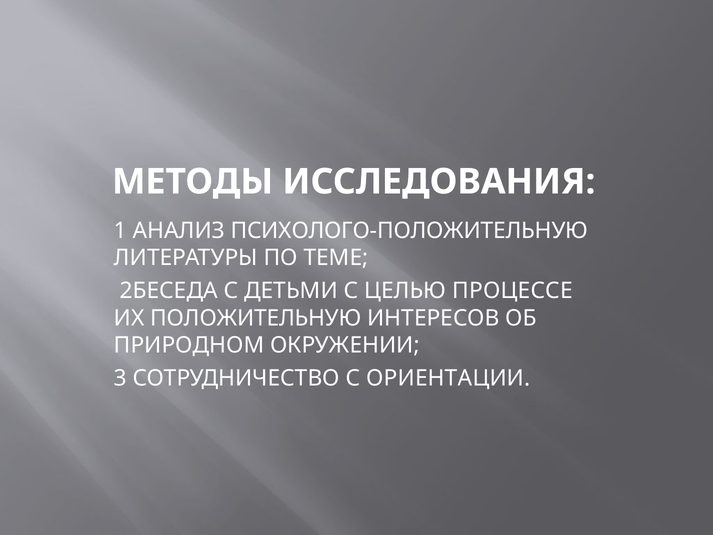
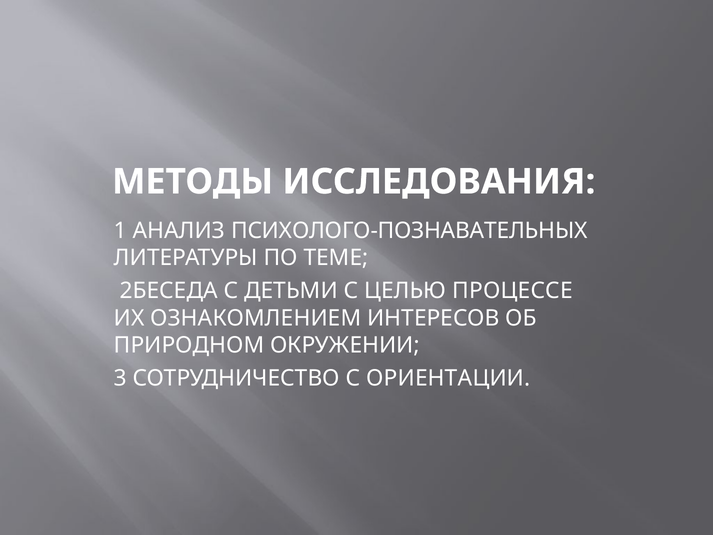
ПСИХОЛОГО-ПОЛОЖИТЕЛЬНУЮ: ПСИХОЛОГО-ПОЛОЖИТЕЛЬНУЮ -> ПСИХОЛОГО-ПОЗНАВАТЕЛЬНЫХ (409, 230)
ПОЛОЖИТЕЛЬНУЮ: ПОЛОЖИТЕЛЬНУЮ -> ОЗНАКОМЛЕНИЕМ (256, 318)
